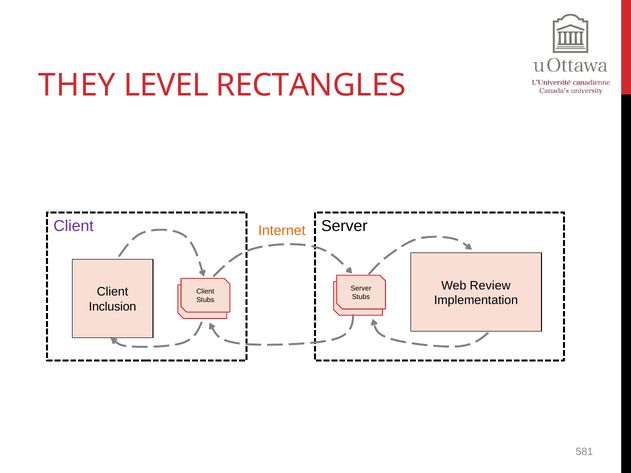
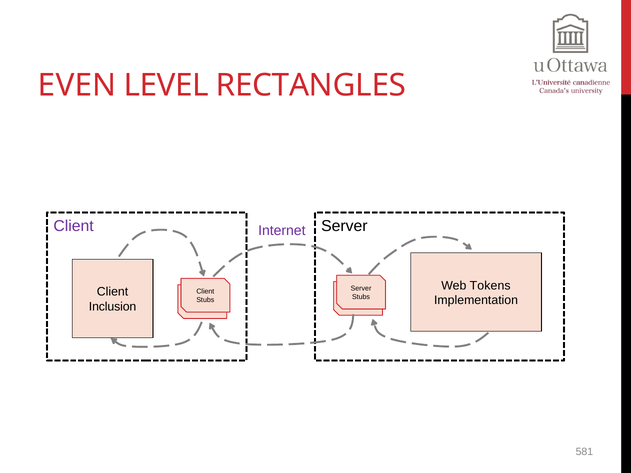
THEY: THEY -> EVEN (77, 85)
Internet colour: orange -> purple (282, 231)
Review: Review -> Tokens (490, 286)
